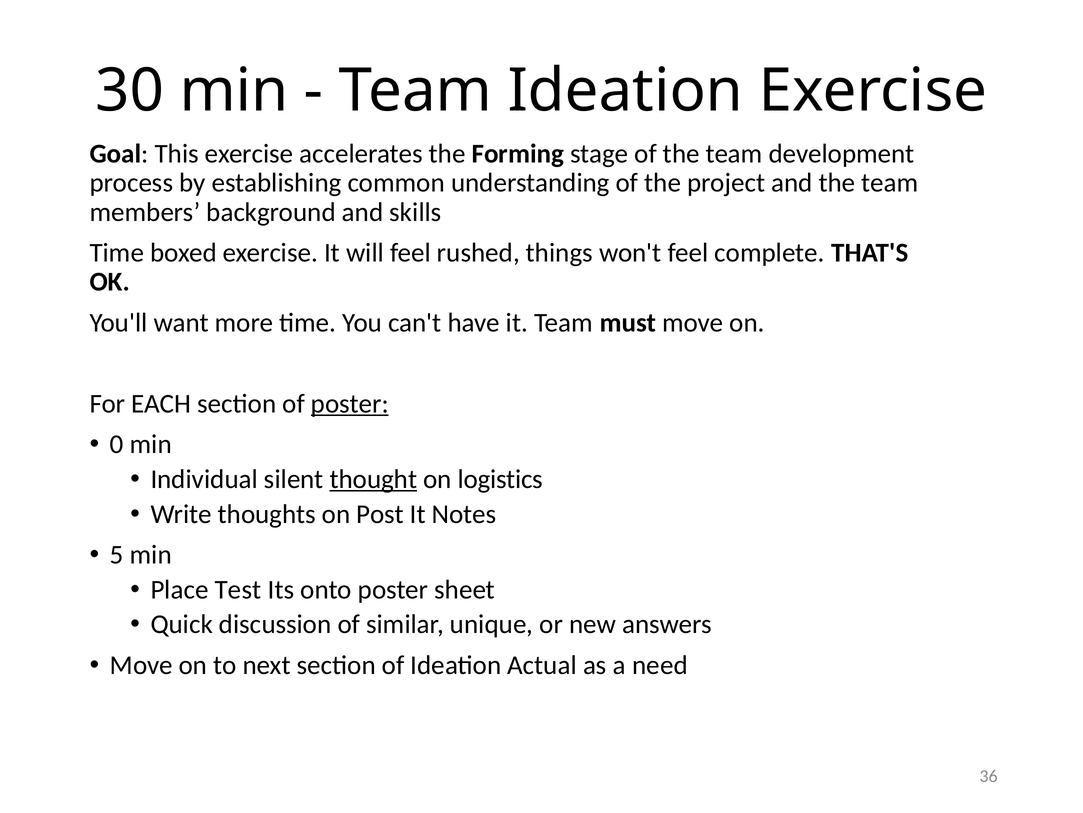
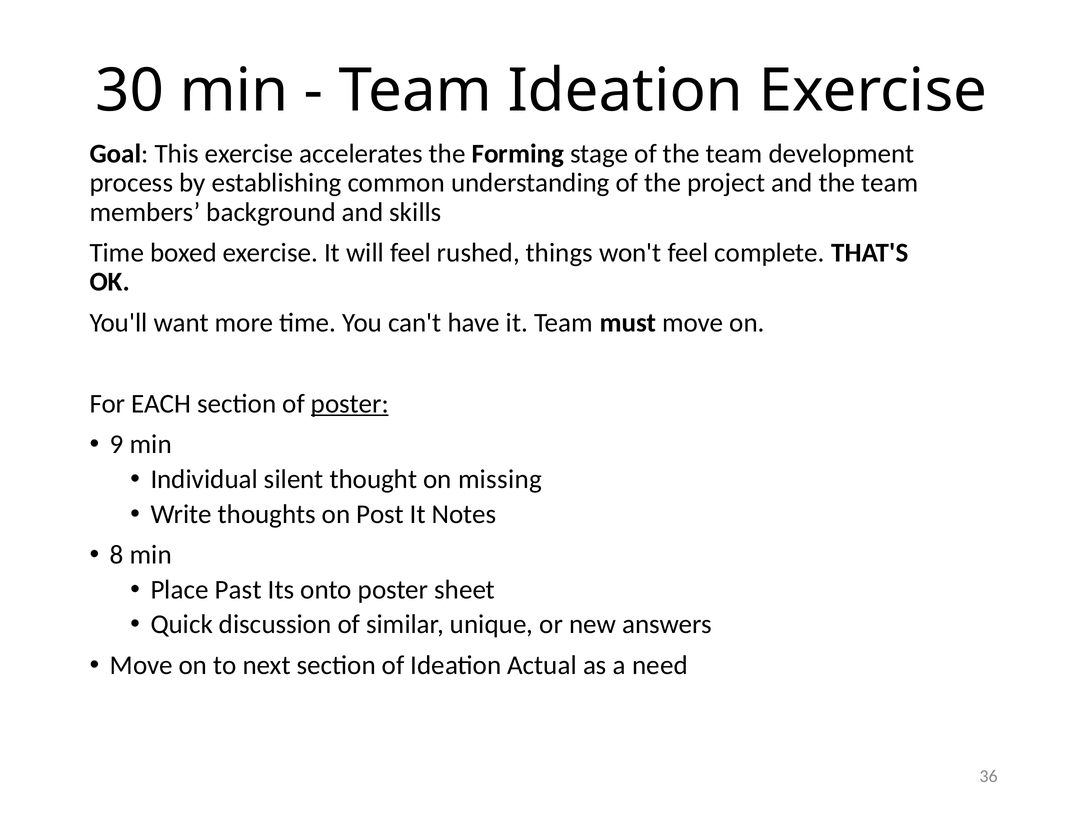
0: 0 -> 9 (117, 444)
thought underline: present -> none (373, 479)
logistics: logistics -> missing (500, 479)
5: 5 -> 8 (117, 554)
Test: Test -> Past (238, 589)
